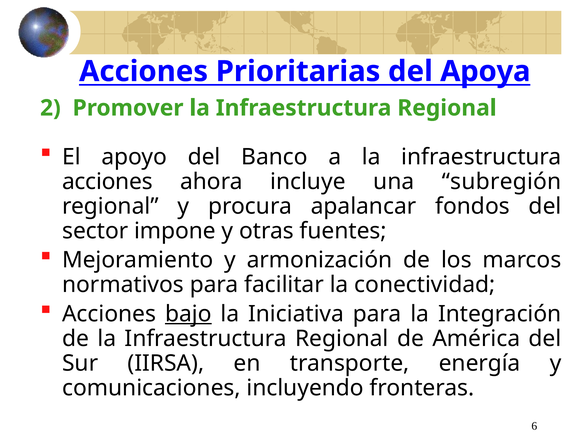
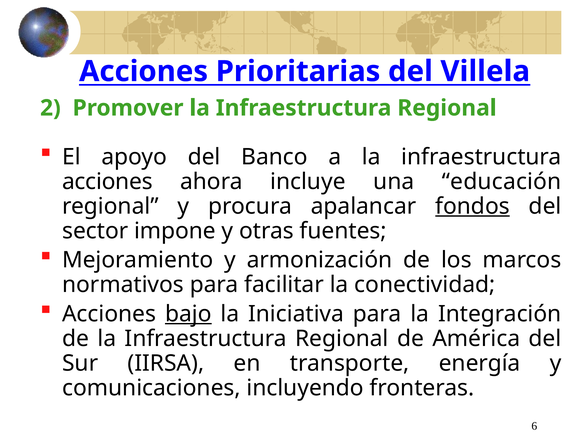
Apoya: Apoya -> Villela (485, 71)
subregión: subregión -> educación (502, 182)
fondos underline: none -> present (473, 206)
